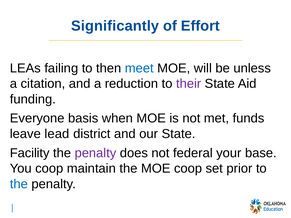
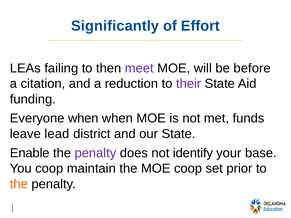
meet colour: blue -> purple (139, 68)
unless: unless -> before (252, 68)
Everyone basis: basis -> when (83, 118)
Facility: Facility -> Enable (30, 153)
federal: federal -> identify (193, 153)
the colour: blue -> orange (19, 184)
